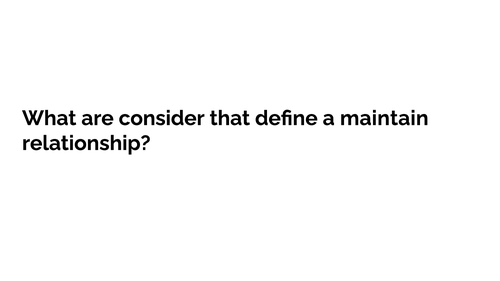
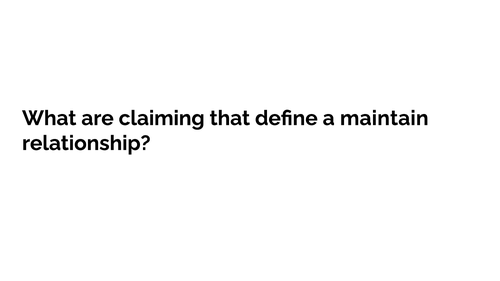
consider: consider -> claiming (162, 118)
